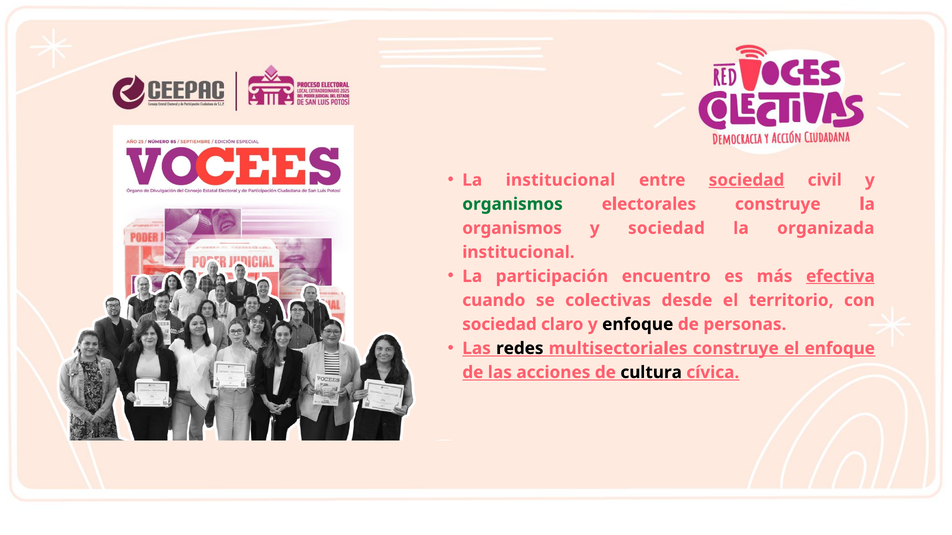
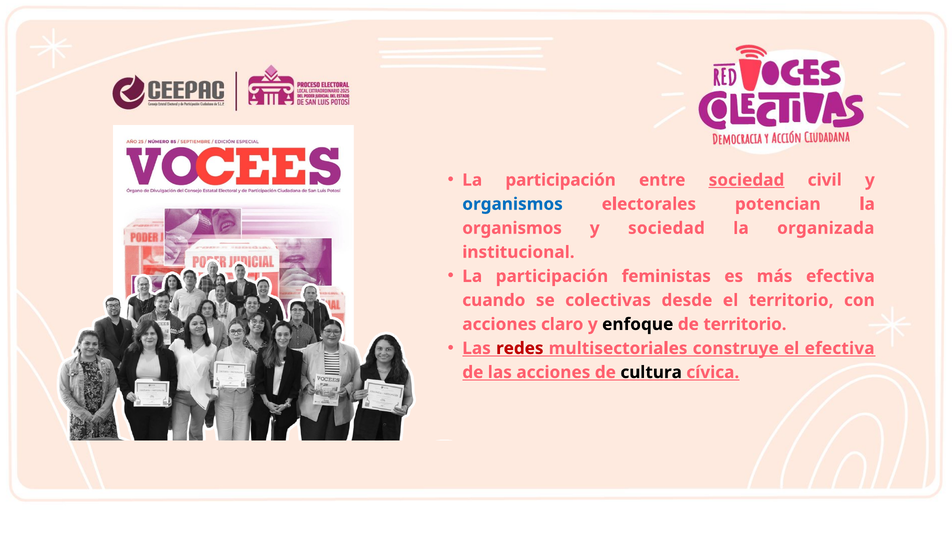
institucional: institucional -> participación (561, 180)
organismos colour: green -> blue (513, 204)
electorales construye: construye -> potencian (778, 204)
encuentro: encuentro -> feministas (666, 276)
efectiva underline: present -> none (840, 276)
sociedad: sociedad -> acciones (499, 325)
de personas: personas -> territorio (745, 325)
redes colour: black -> red (520, 349)
el enfoque: enfoque -> efectiva (840, 349)
